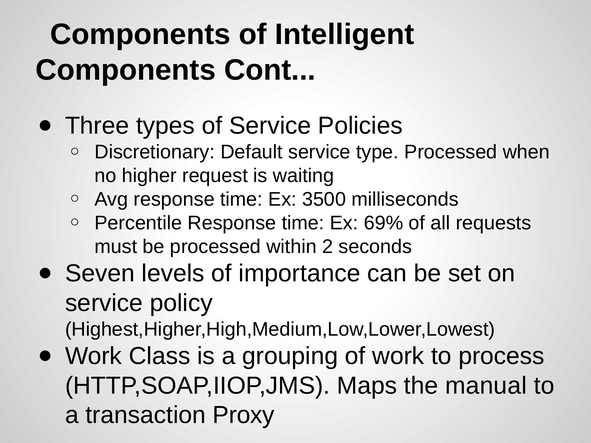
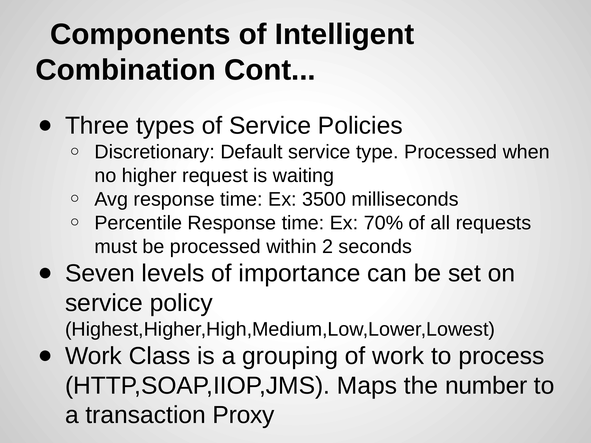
Components: Components -> Combination (126, 70)
69%: 69% -> 70% (383, 223)
manual: manual -> number (486, 386)
